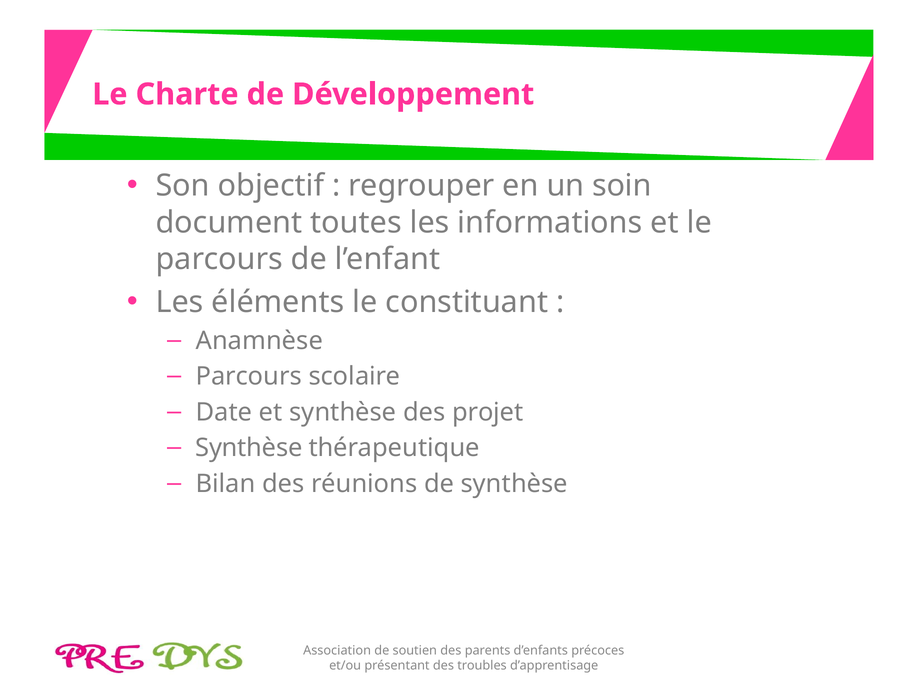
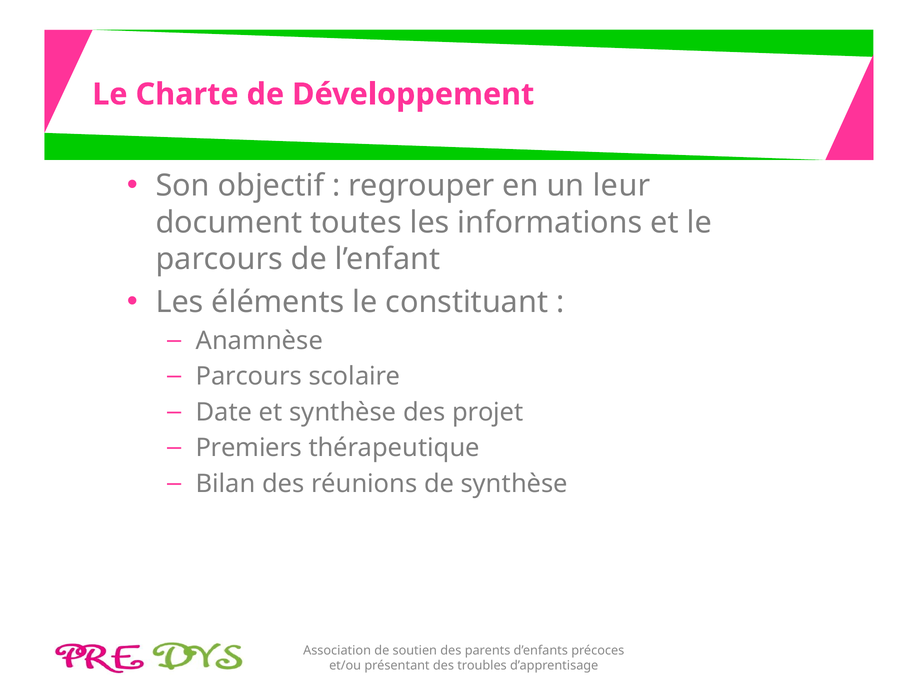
soin: soin -> leur (622, 186)
Synthèse: Synthèse -> Premiers (249, 448)
